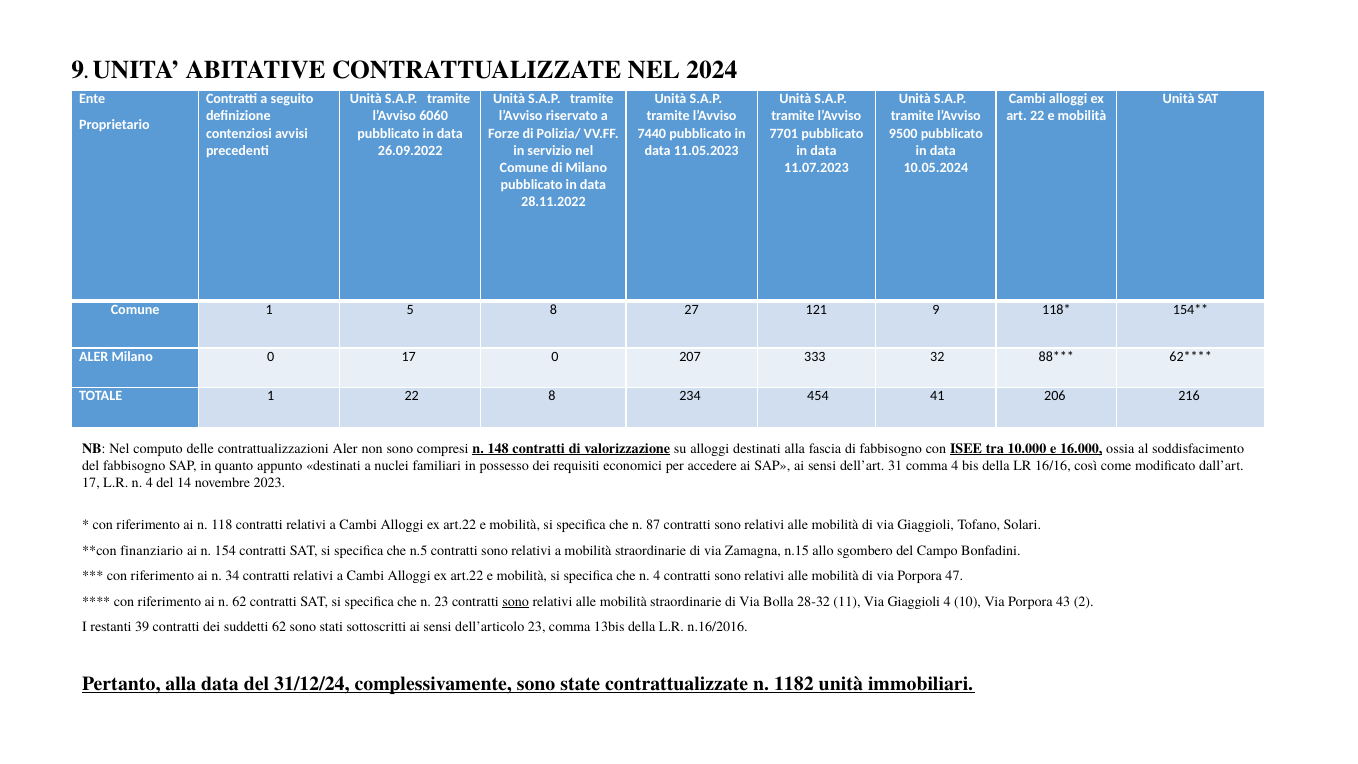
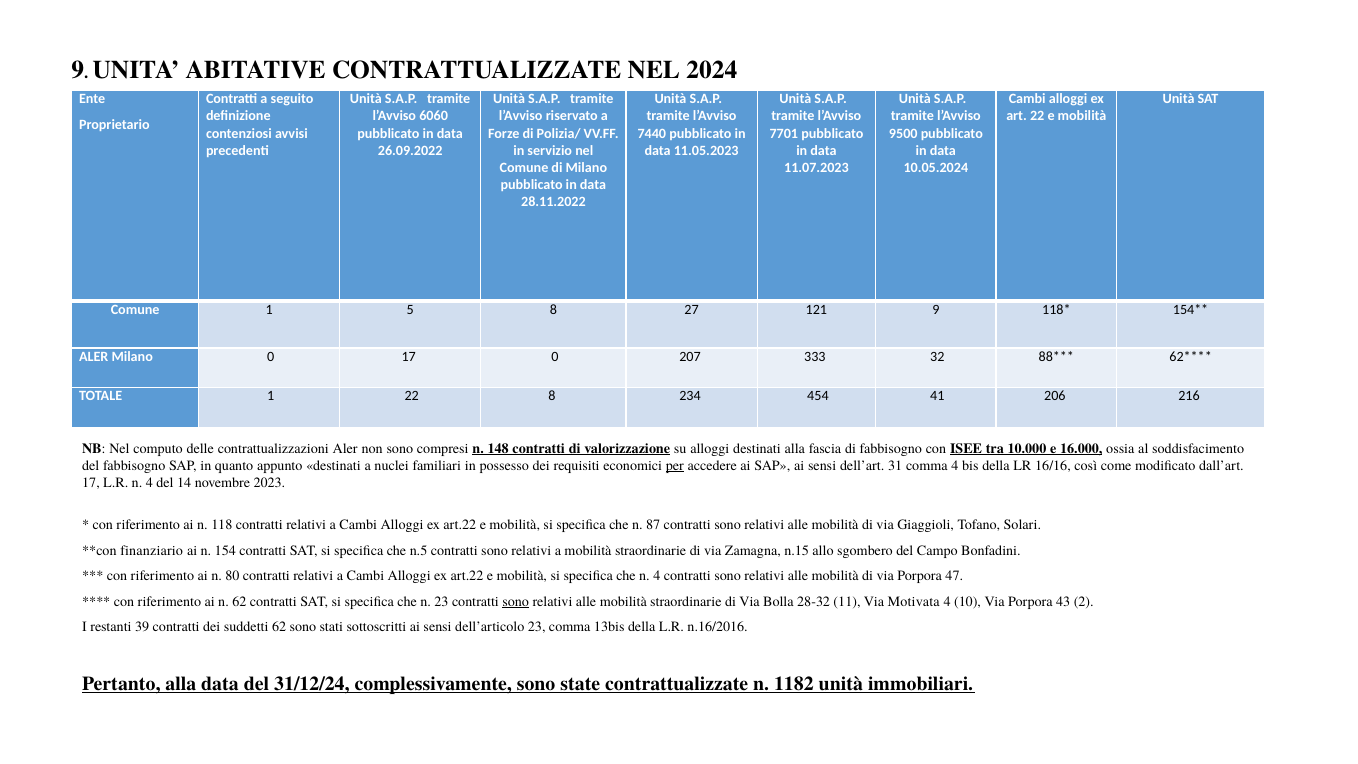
per underline: none -> present (675, 466)
34: 34 -> 80 (232, 576)
11 Via Giaggioli: Giaggioli -> Motivata (914, 602)
